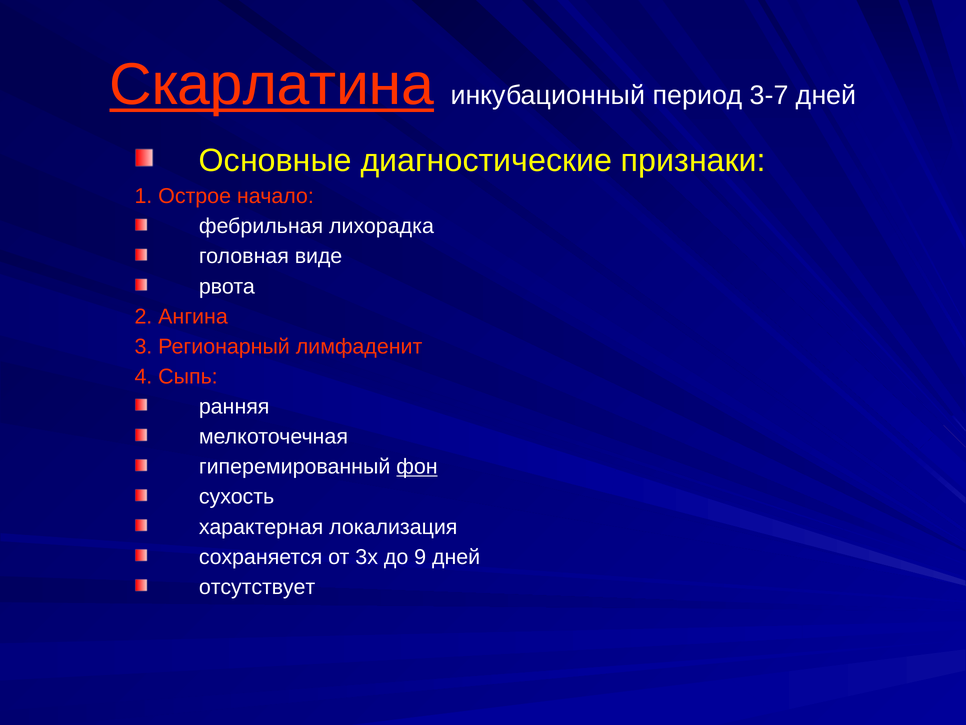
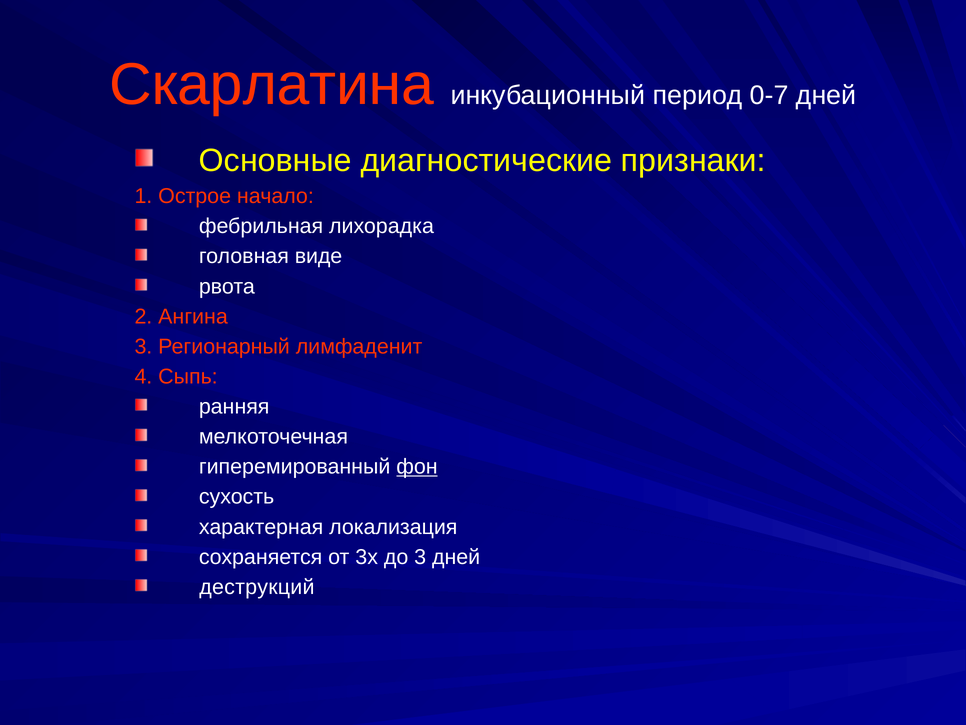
Скарлатина underline: present -> none (272, 85)
3-7: 3-7 -> 0-7 (769, 95)
до 9: 9 -> 3 (420, 557)
отсутствует: отсутствует -> деструкций (257, 587)
